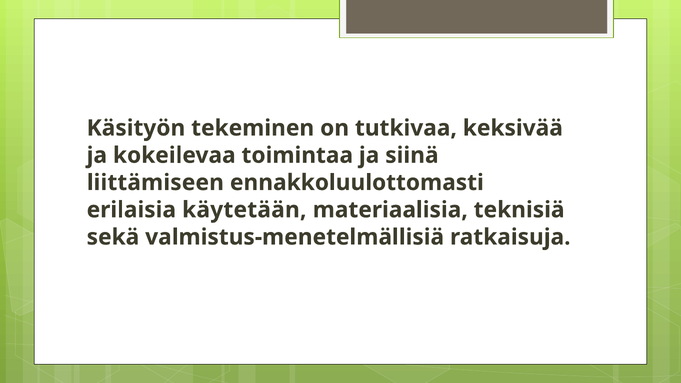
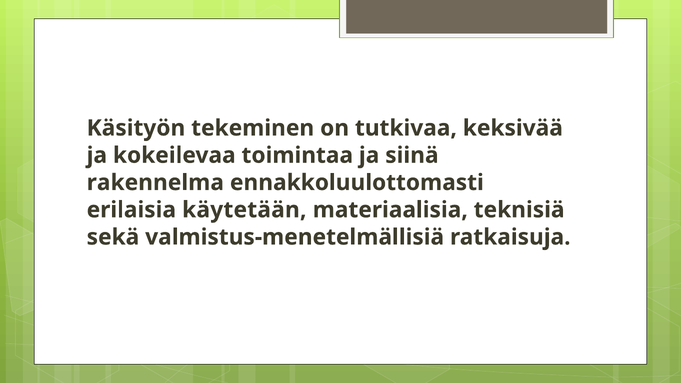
liittämiseen: liittämiseen -> rakennelma (155, 183)
